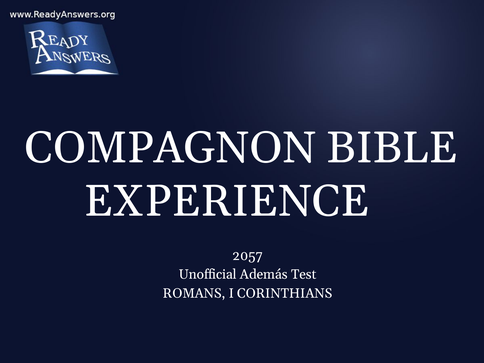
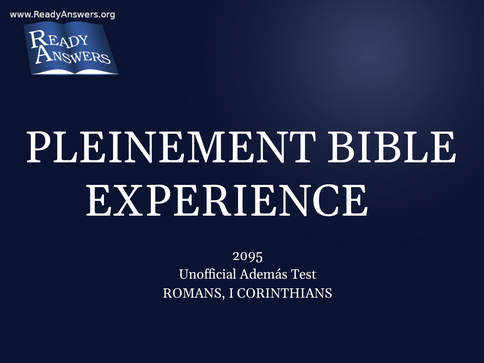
COMPAGNON: COMPAGNON -> PLEINEMENT (171, 148)
2057: 2057 -> 2095 (248, 256)
